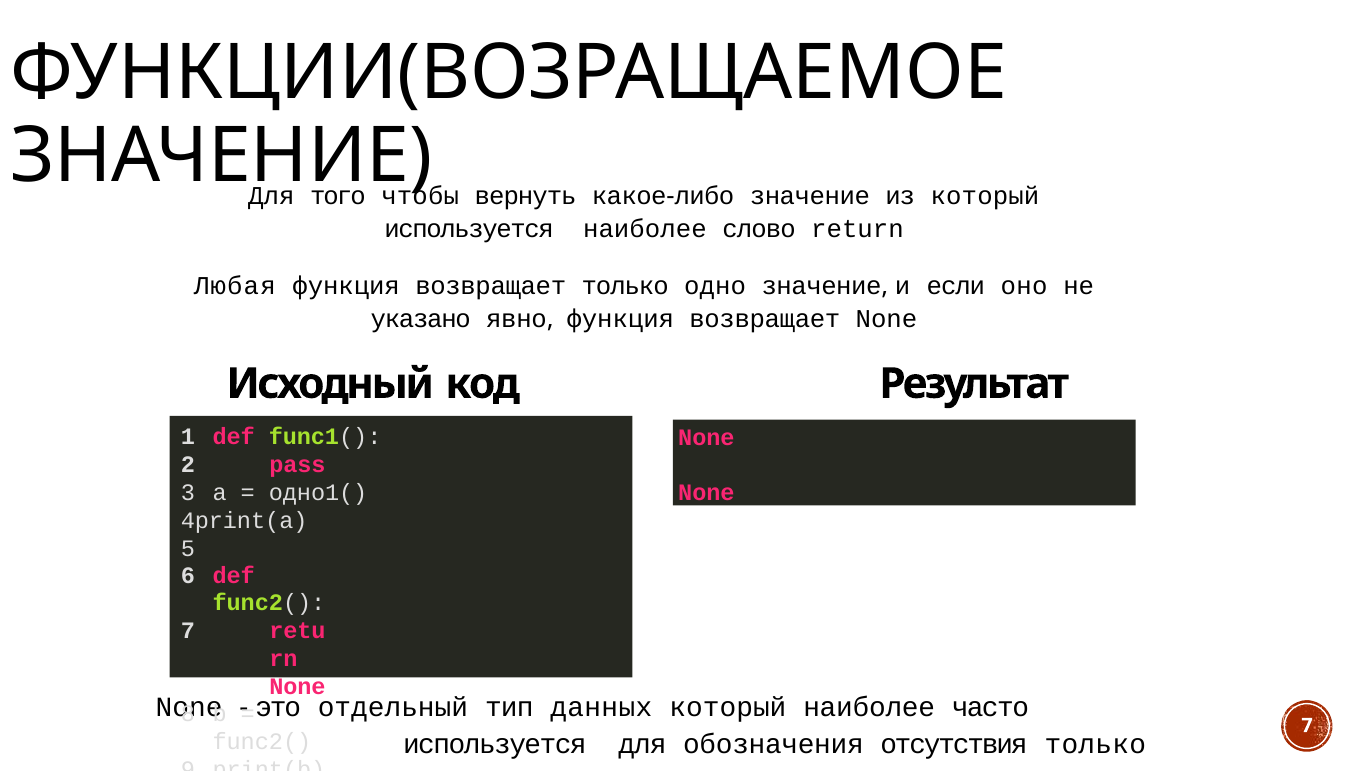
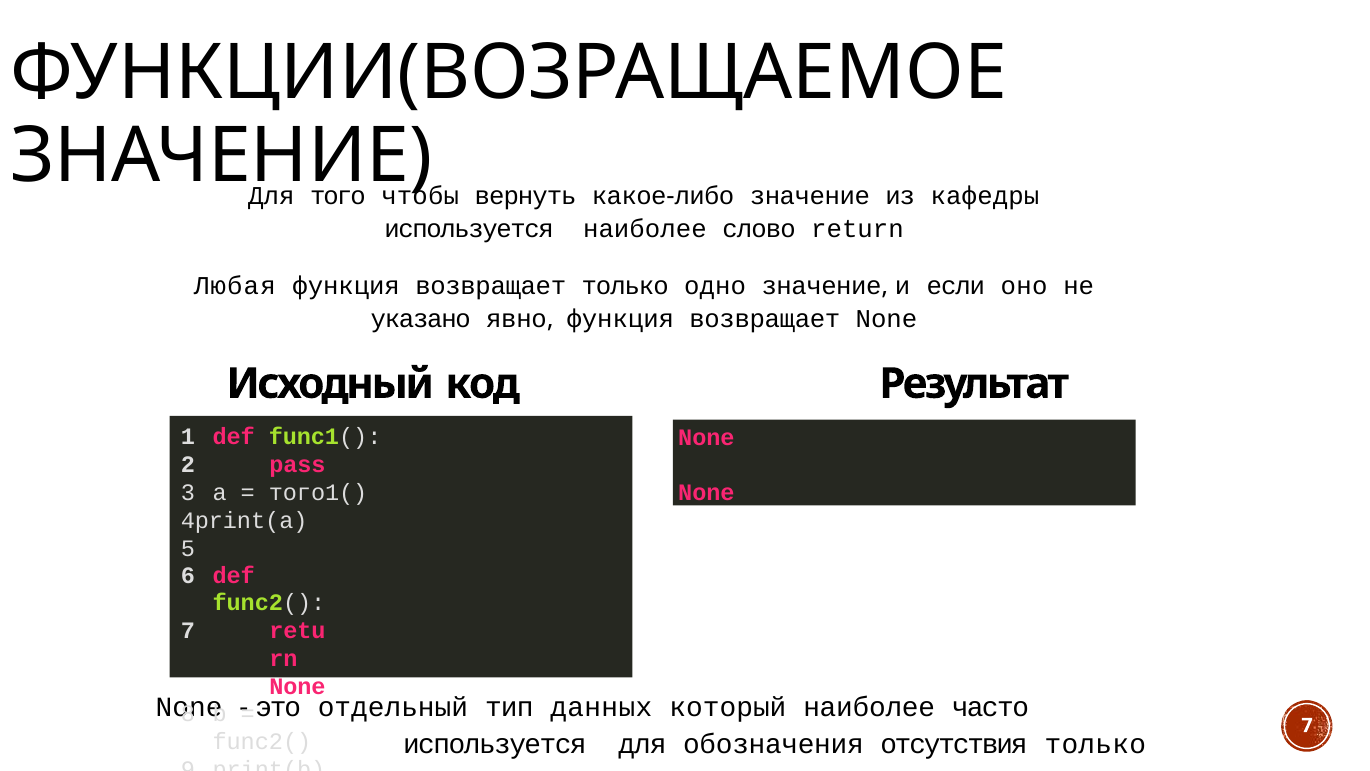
из который: который -> кафедры (985, 196)
одно1(: одно1( -> того1( (318, 492)
